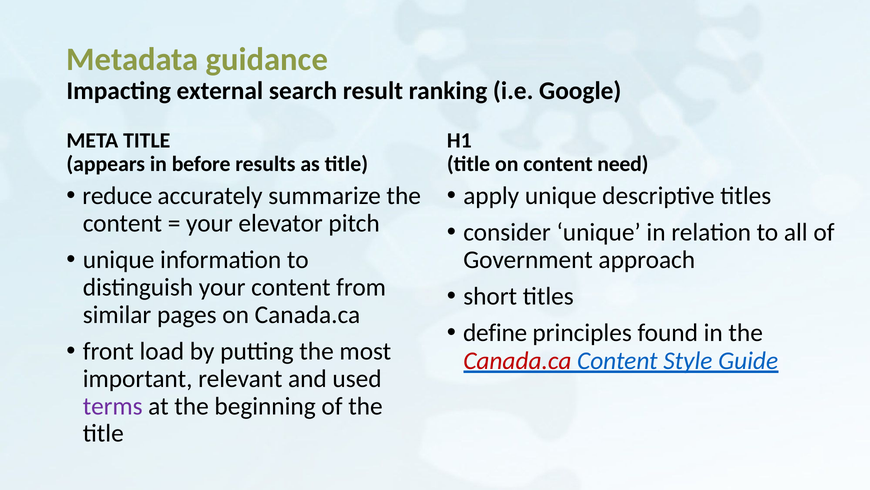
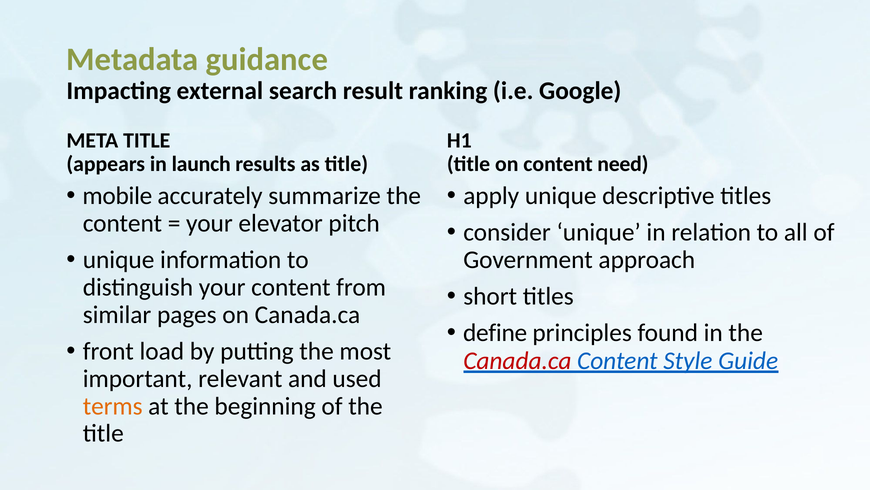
before: before -> launch (201, 164)
reduce: reduce -> mobile (117, 196)
terms colour: purple -> orange (113, 406)
